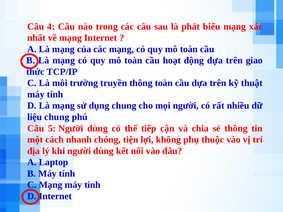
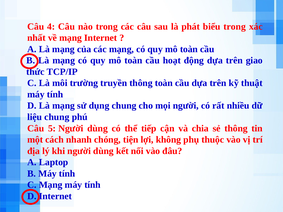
biểu mạng: mạng -> trong (235, 27)
